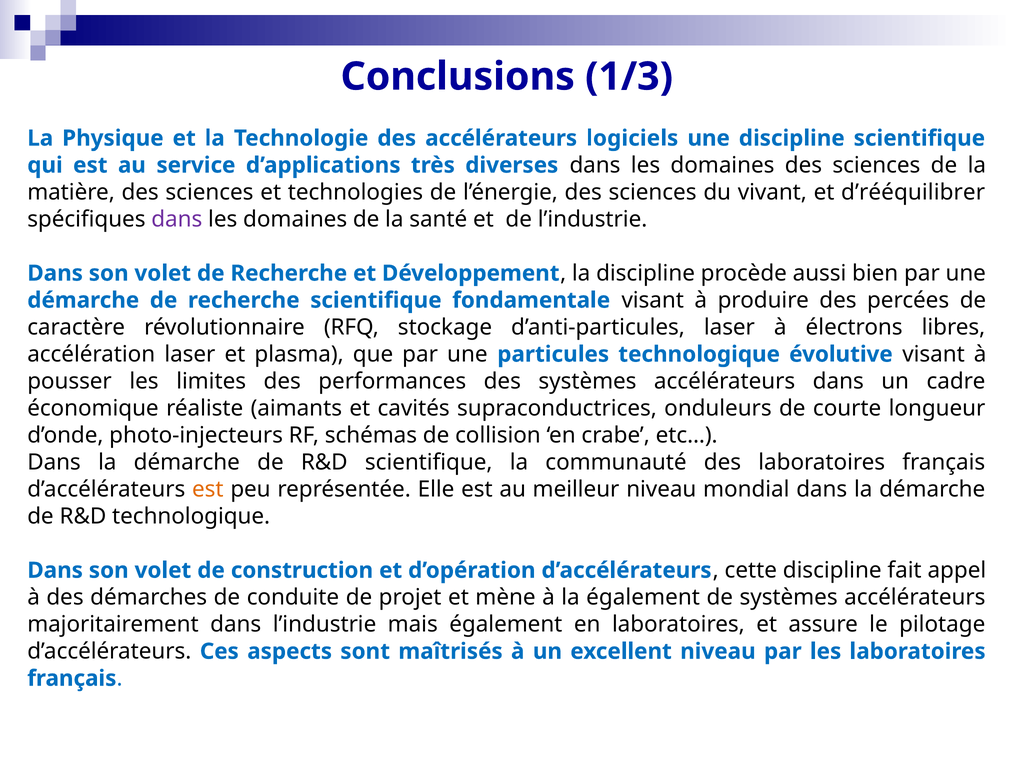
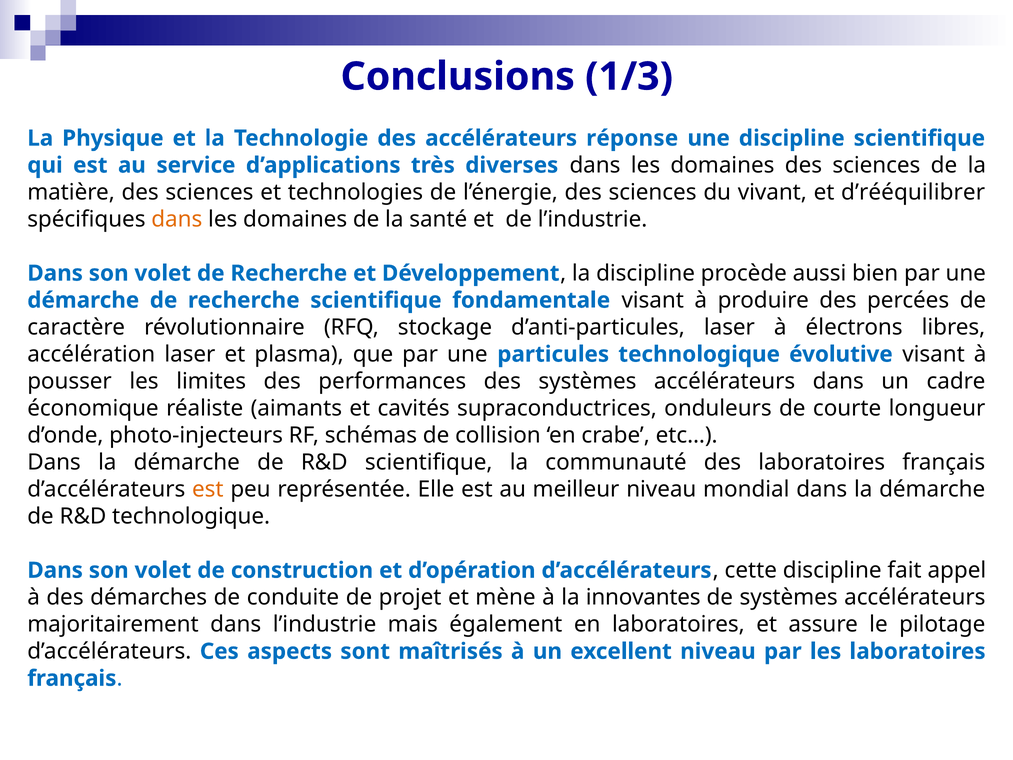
logiciels: logiciels -> réponse (632, 138)
dans colour: purple -> orange (177, 219)
la également: également -> innovantes (643, 597)
